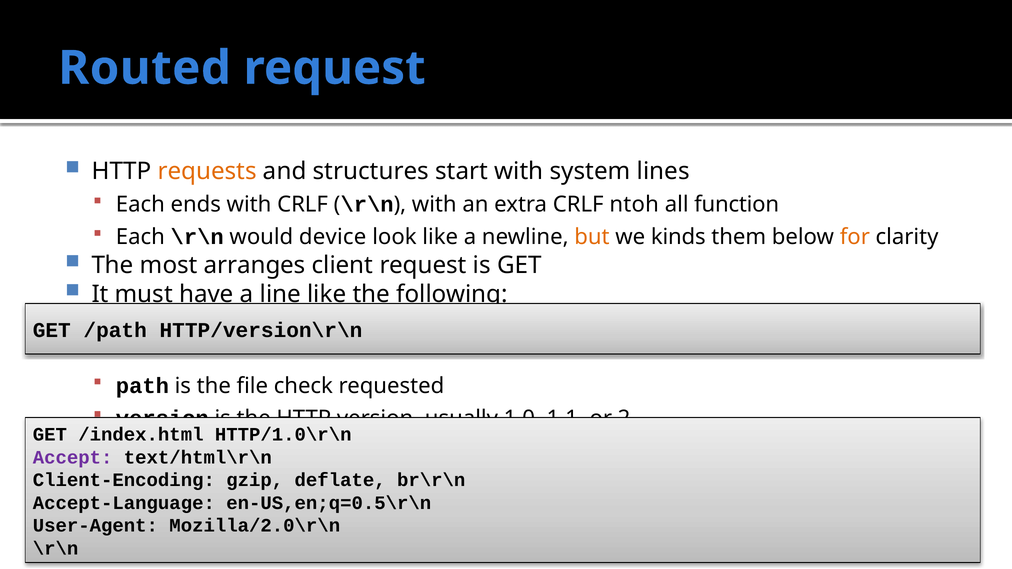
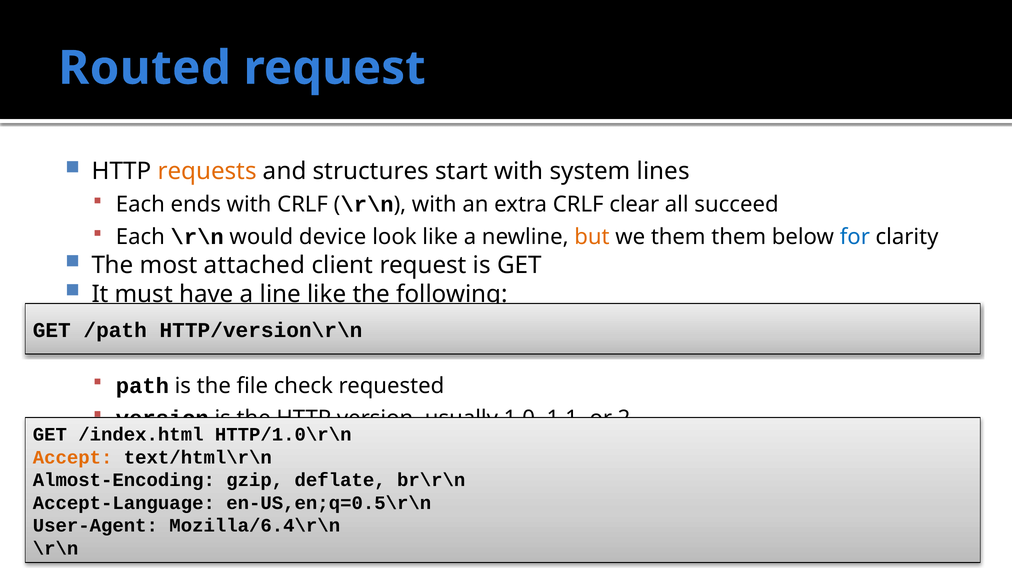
ntoh: ntoh -> clear (634, 205)
function: function -> succeed (737, 205)
we kinds: kinds -> them (678, 237)
for colour: orange -> blue (855, 237)
arranges: arranges -> attached (255, 265)
Accept colour: purple -> orange (73, 457)
Client-Encoding: Client-Encoding -> Almost-Encoding (124, 480)
Mozilla/2.0\r\n: Mozilla/2.0\r\n -> Mozilla/6.4\r\n (255, 526)
